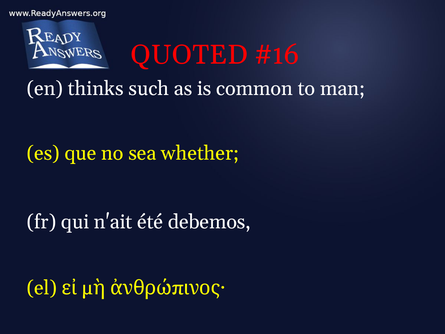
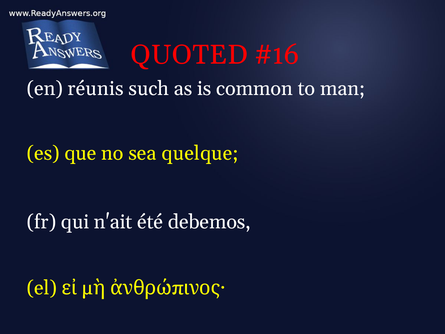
thinks: thinks -> réunis (96, 89)
whether: whether -> quelque (200, 153)
